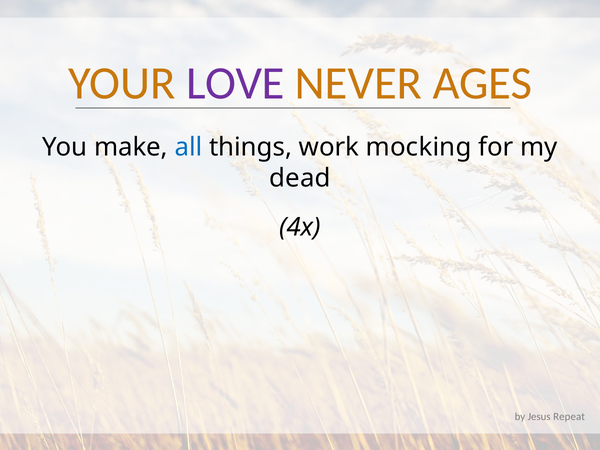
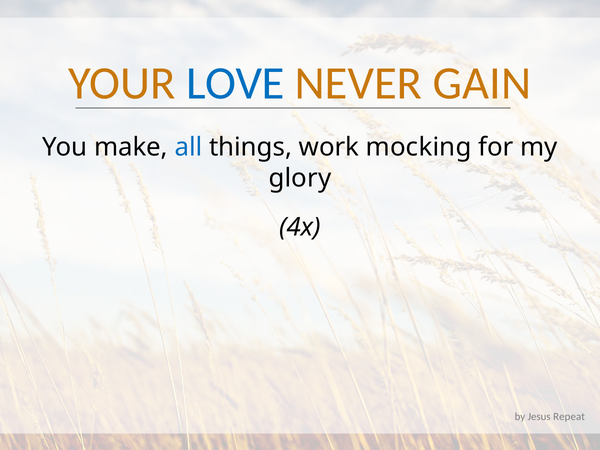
LOVE colour: purple -> blue (235, 83)
AGES: AGES -> GAIN (482, 83)
dead: dead -> glory (300, 178)
